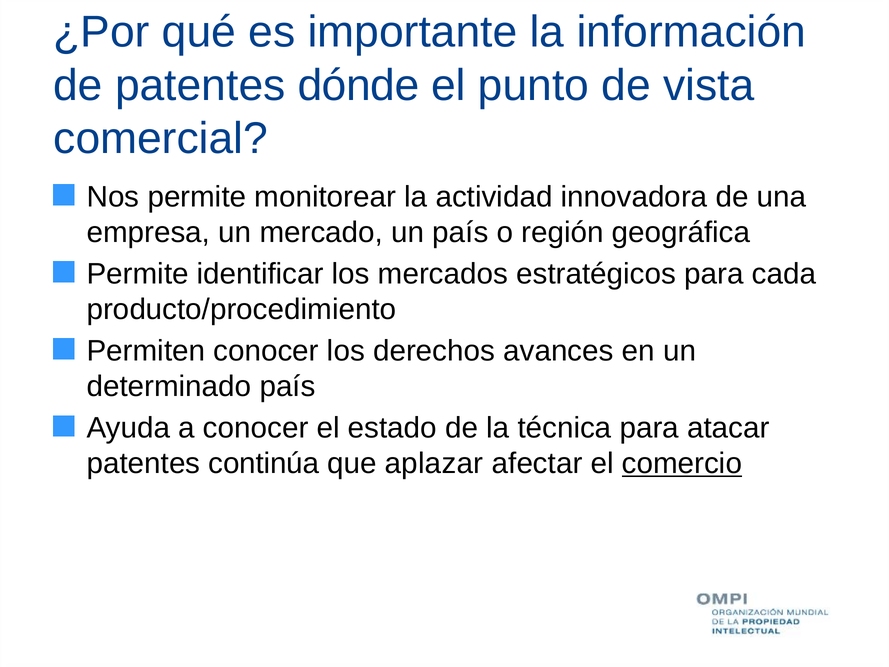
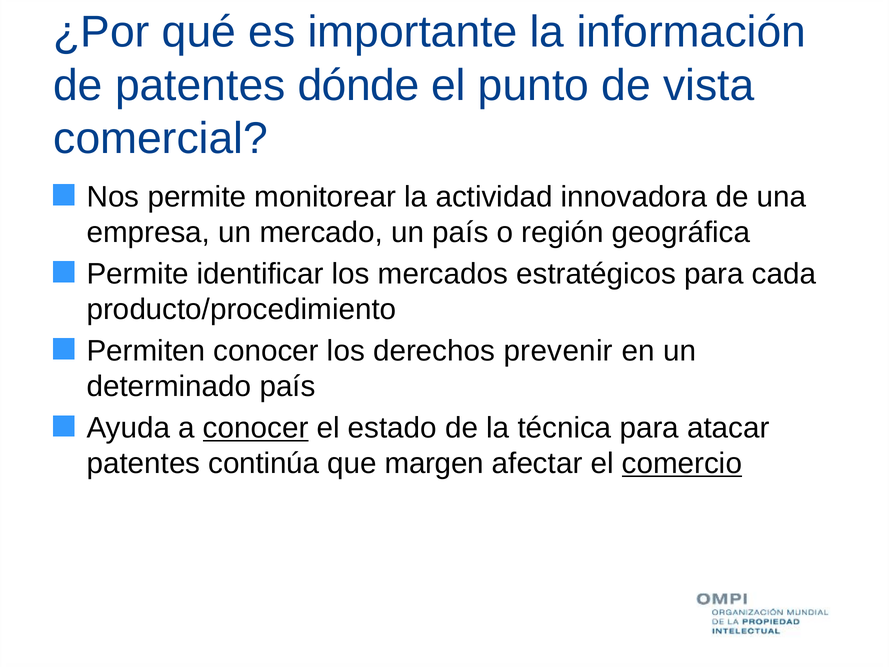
avances: avances -> prevenir (558, 351)
conocer underline: none -> present (256, 428)
aplazar: aplazar -> margen (434, 463)
